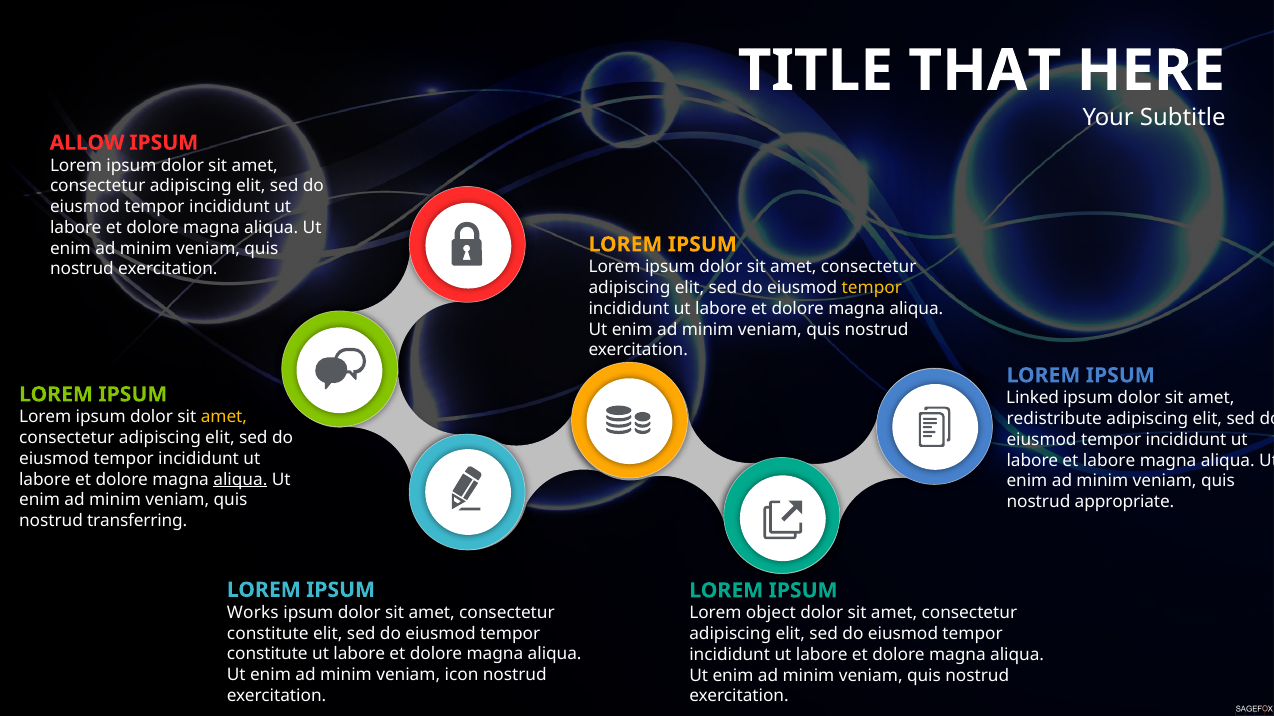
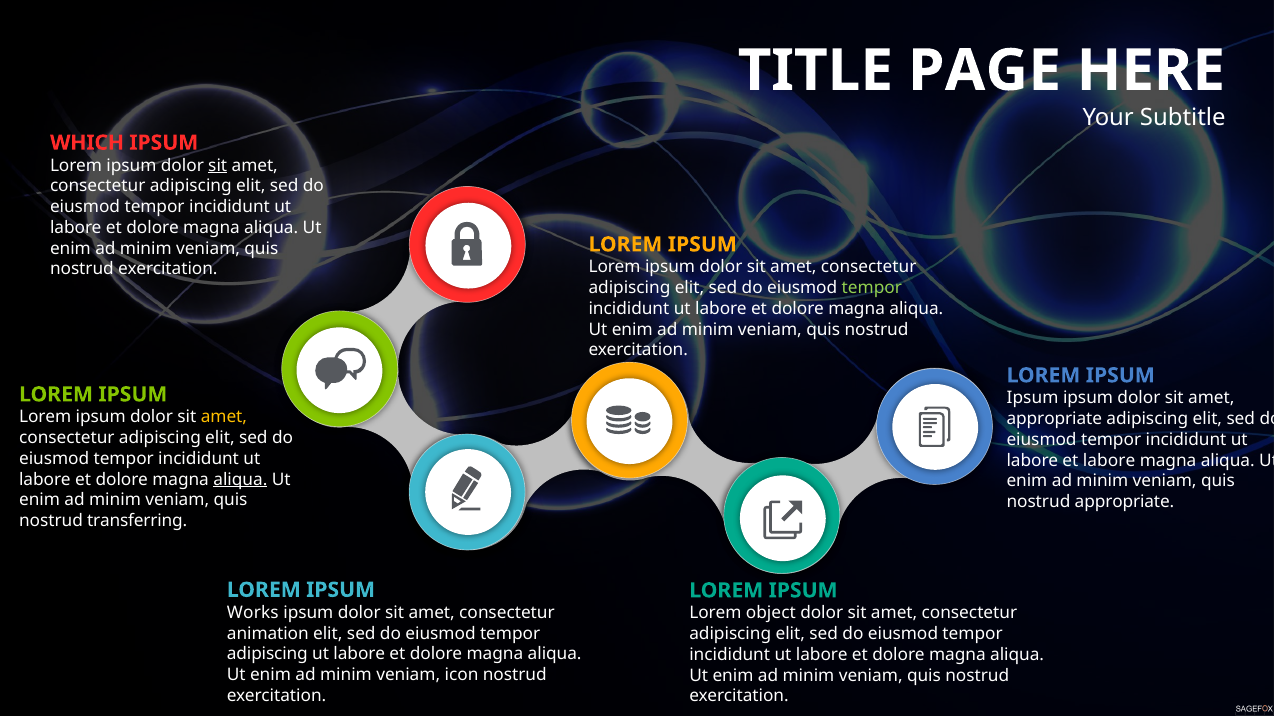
THAT: THAT -> PAGE (985, 71)
ALLOW: ALLOW -> WHICH (87, 143)
sit underline: none -> present (218, 166)
tempor colour: yellow -> light green (872, 288)
Linked: Linked -> Ipsum (1033, 399)
redistribute: redistribute -> appropriate (1054, 419)
constitute: constitute -> animation (268, 634)
constitute: constitute -> adipiscing (267, 655)
